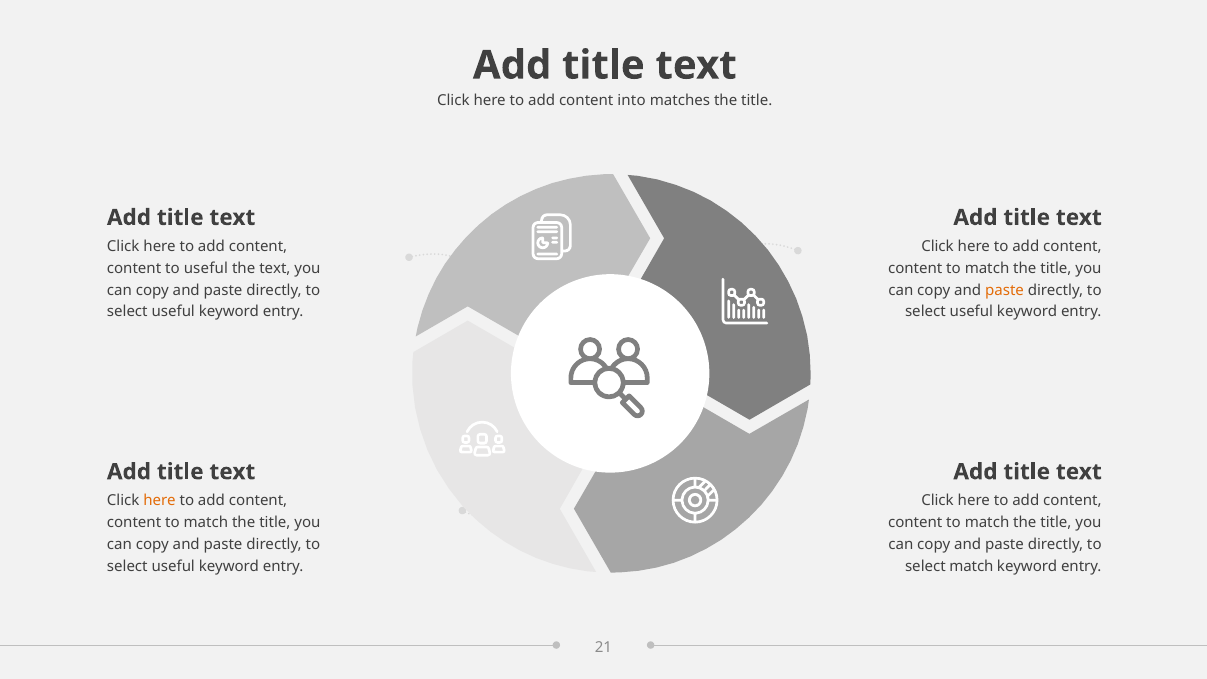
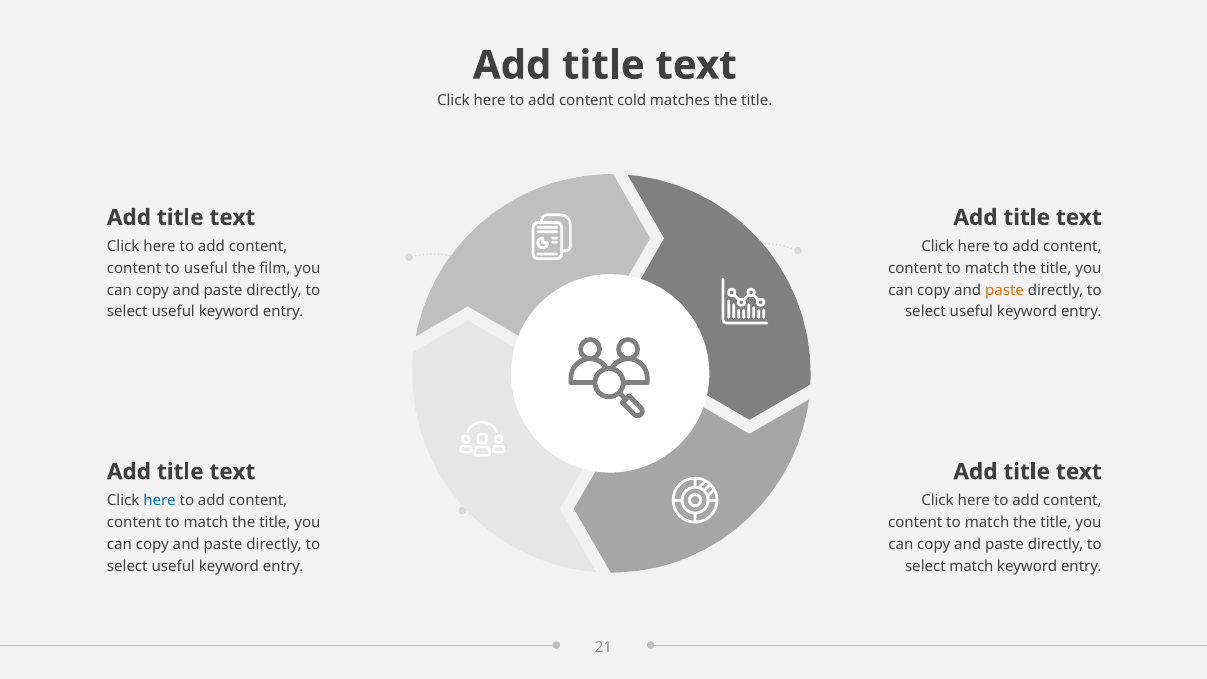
into: into -> cold (632, 100)
the text: text -> film (275, 268)
here colour: orange -> blue (160, 501)
